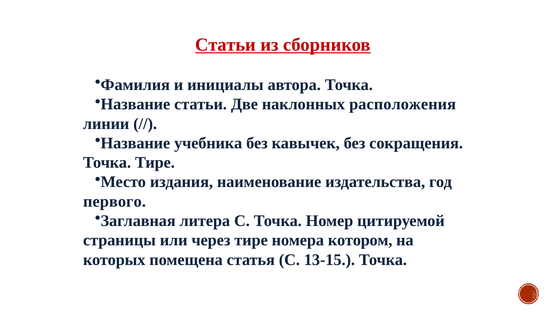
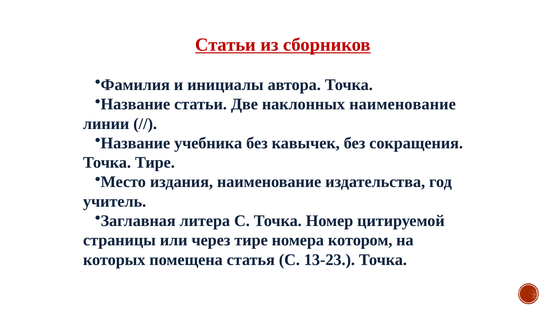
наклонных расположения: расположения -> наименование (403, 104)
первого: первого -> учитель (115, 201)
13-15: 13-15 -> 13-23 (329, 259)
